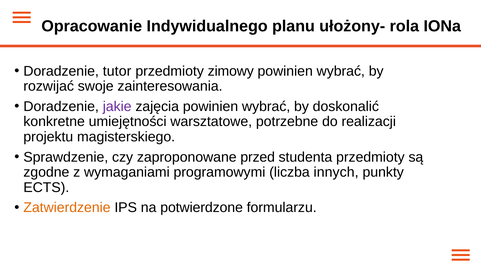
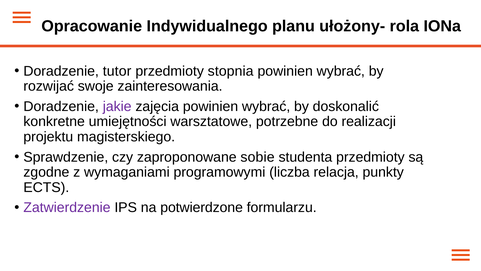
zimowy: zimowy -> stopnia (231, 71)
przed: przed -> sobie (258, 157)
innych: innych -> relacja (336, 172)
Zatwierdzenie colour: orange -> purple (67, 207)
